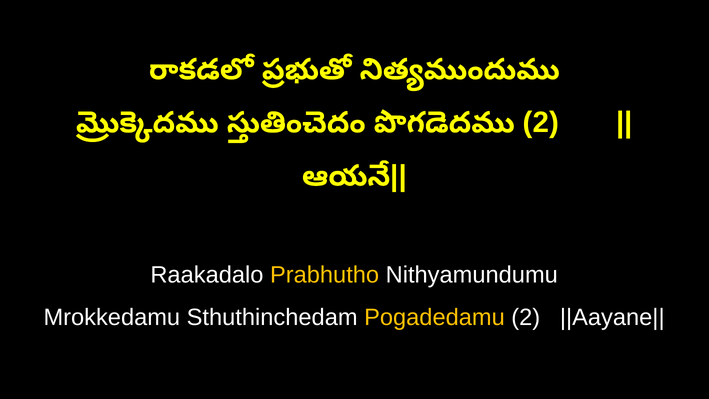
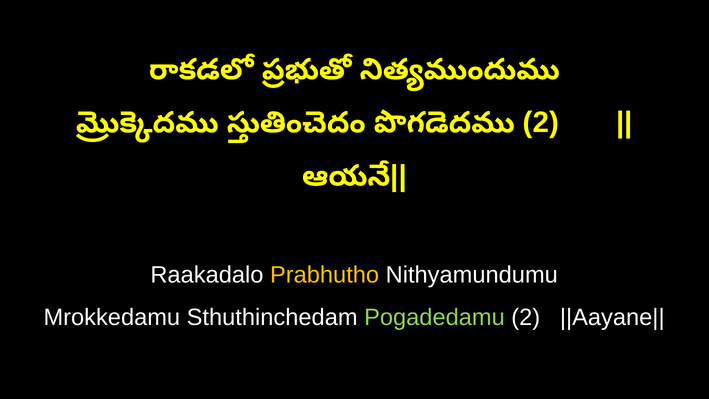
Pogadedamu colour: yellow -> light green (434, 317)
